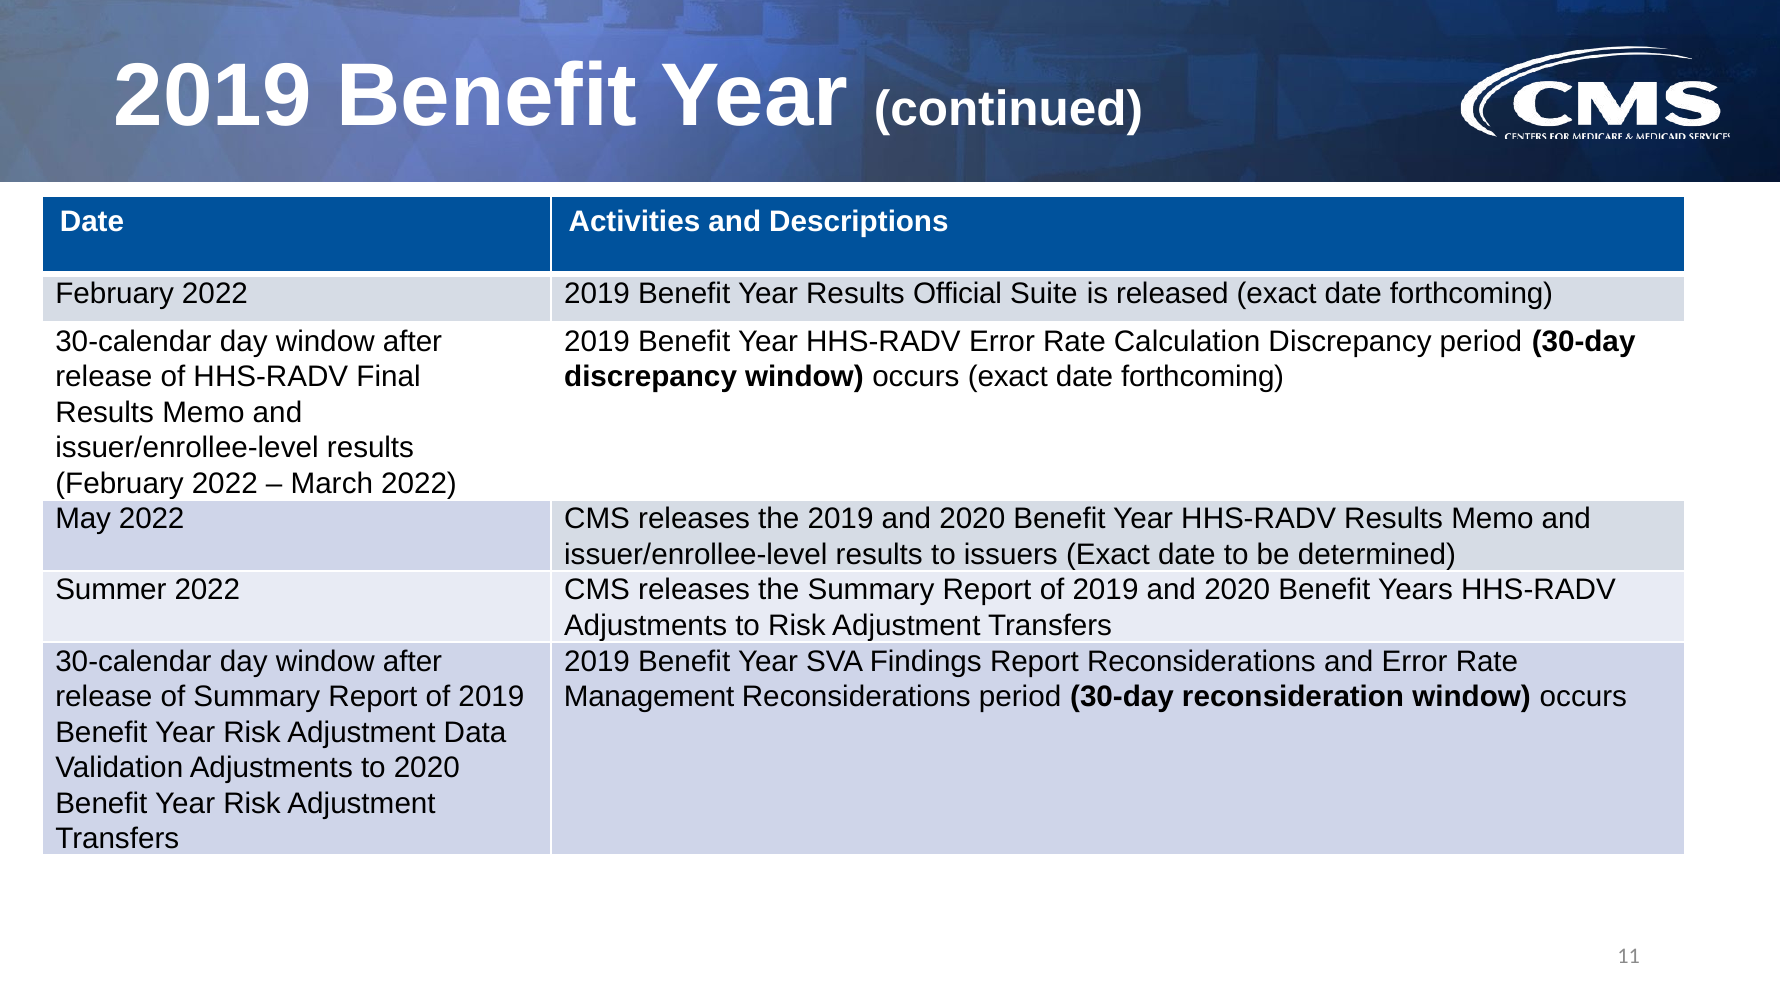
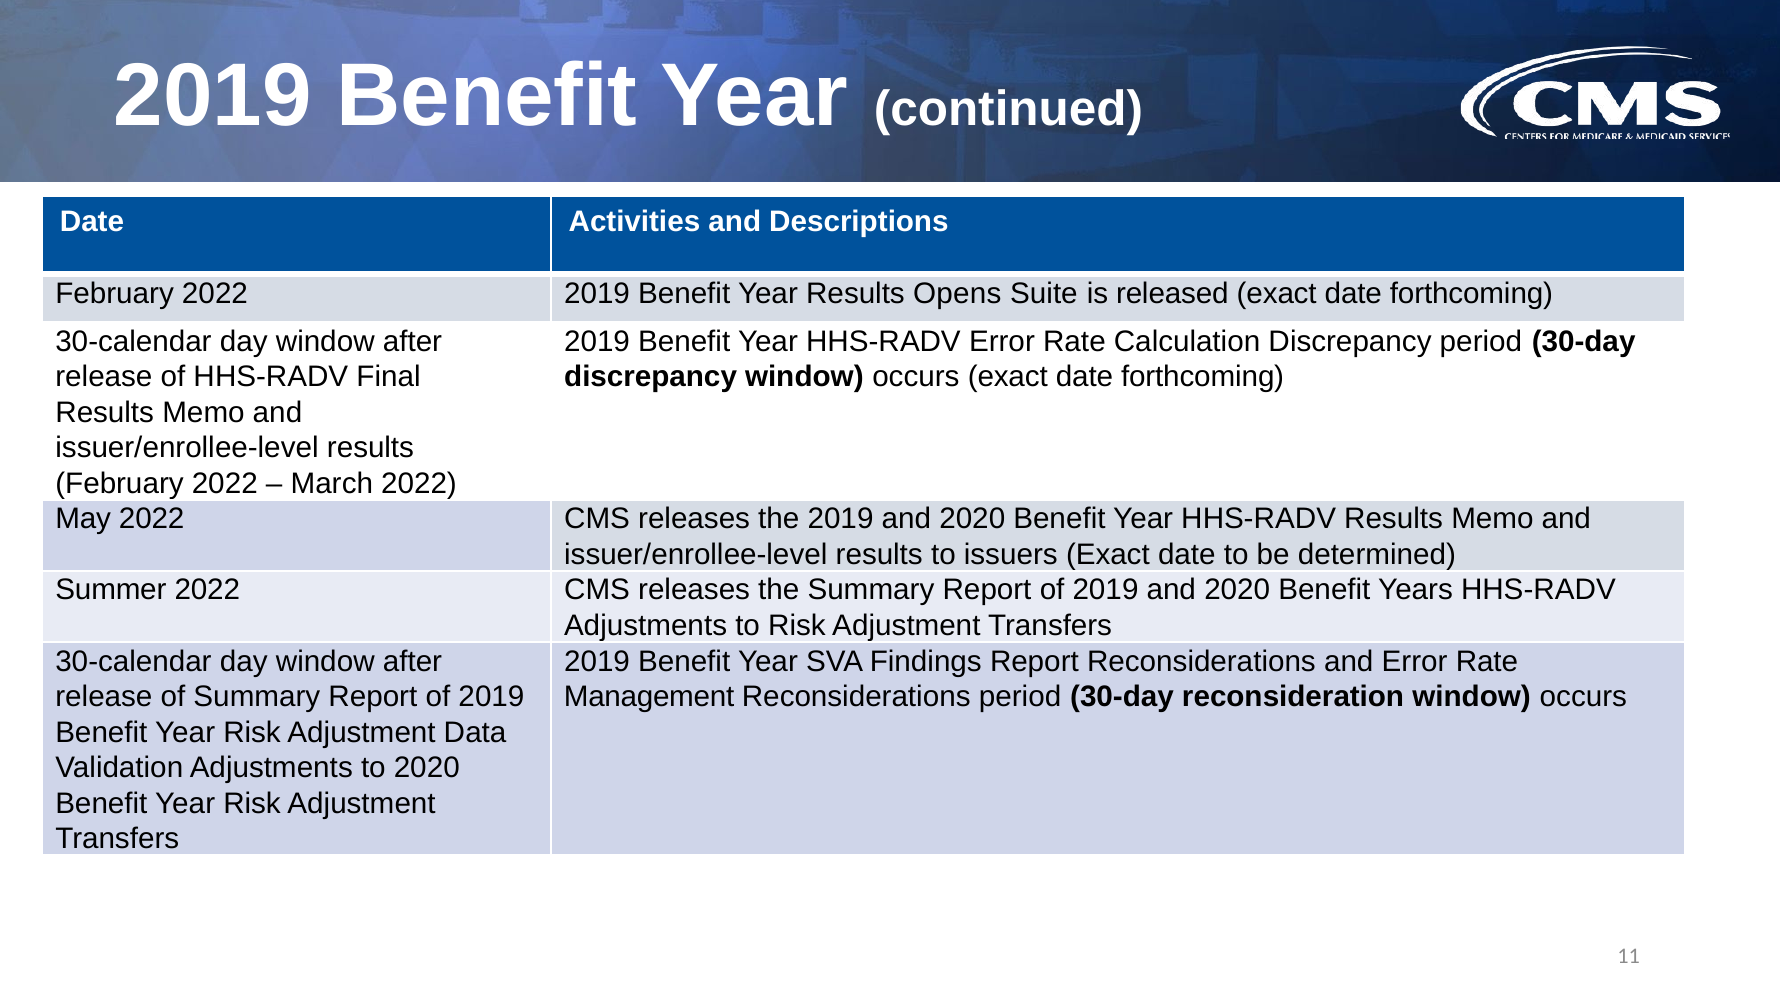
Official: Official -> Opens (957, 294)
